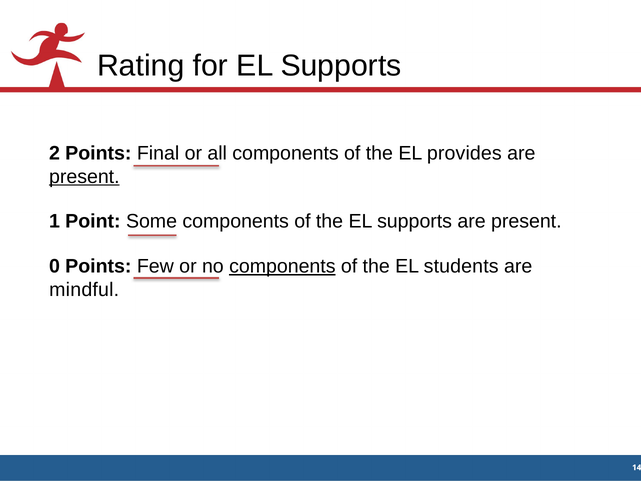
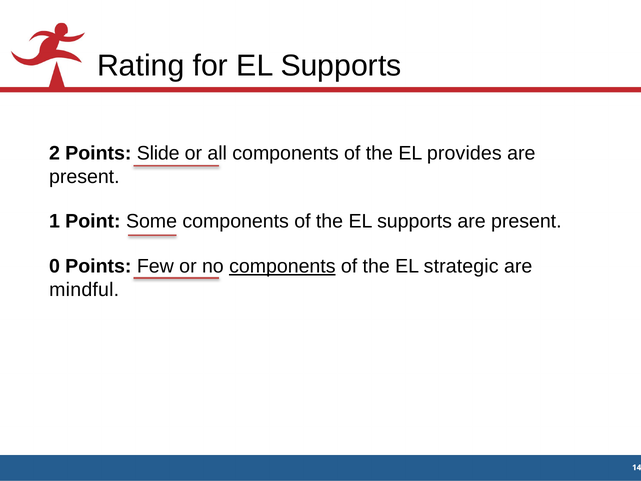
Final: Final -> Slide (158, 153)
present underline: present -> none (84, 176)
students: students -> strategic (461, 266)
